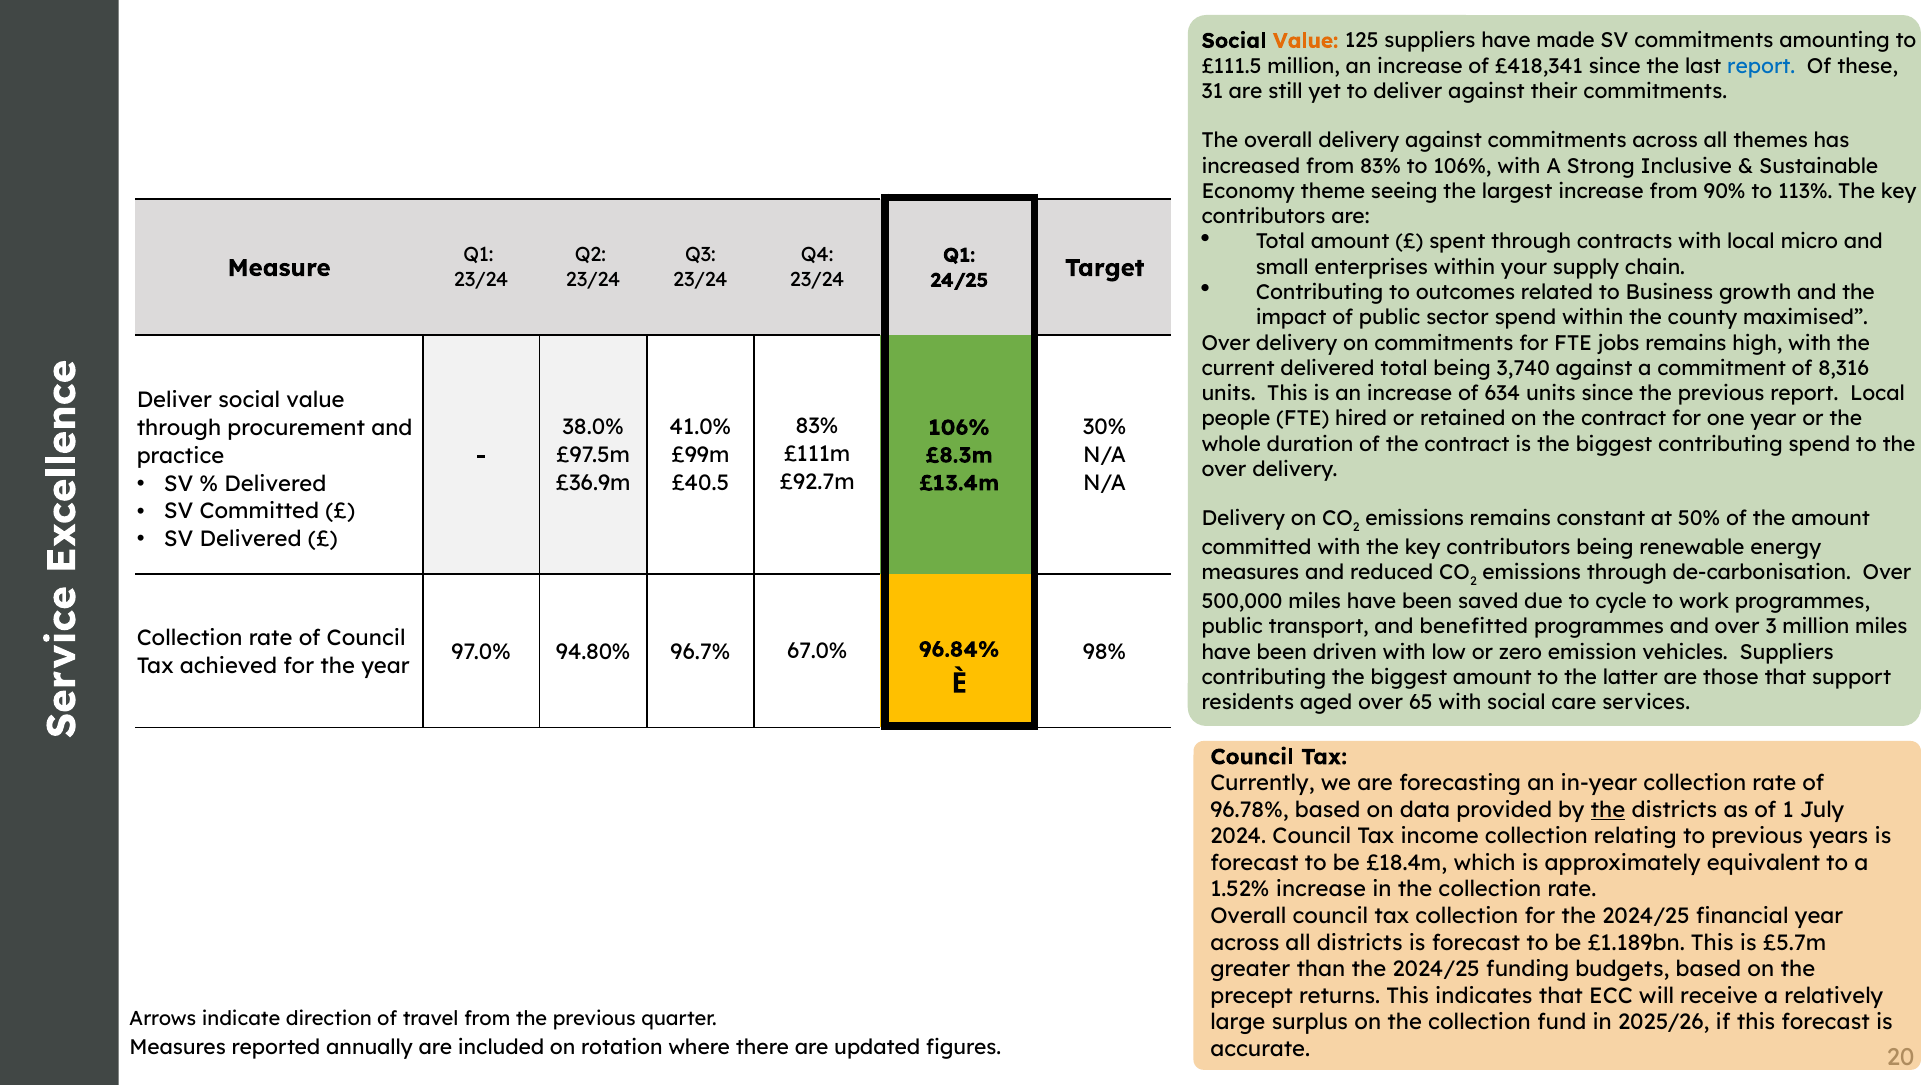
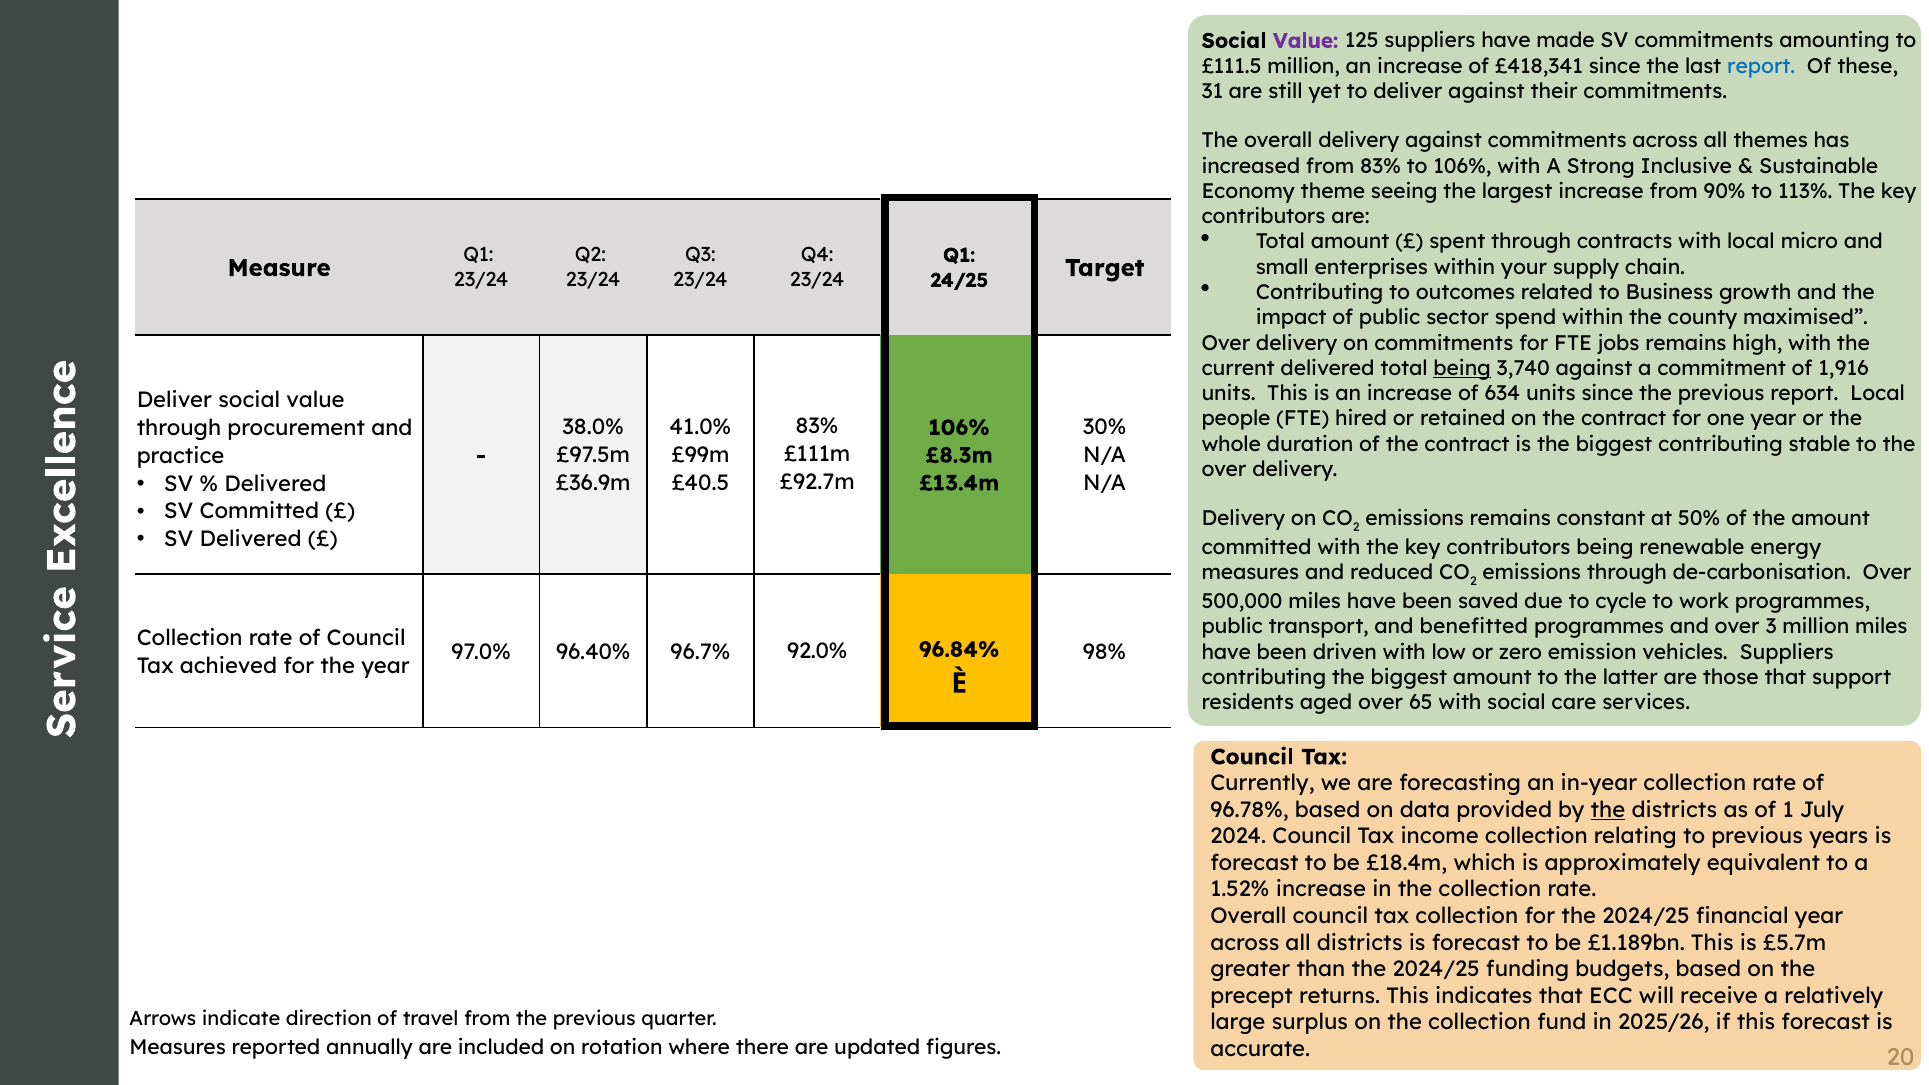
Value colour: orange -> purple (1306, 41)
being underline: none -> present (1462, 368)
8,316: 8,316 -> 1,916 (1844, 368)
contributing spend: spend -> stable (1819, 444)
94.80%: 94.80% -> 96.40% (593, 652)
67.0%: 67.0% -> 92.0% (817, 651)
